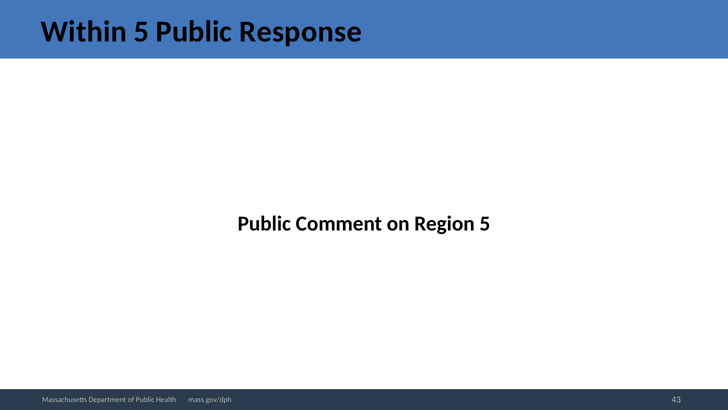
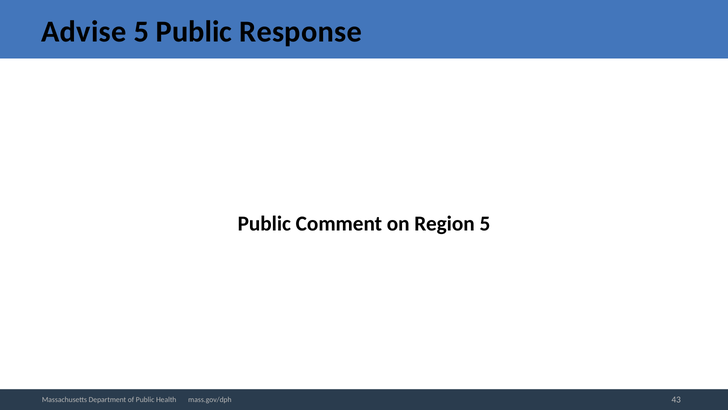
Within: Within -> Advise (84, 32)
